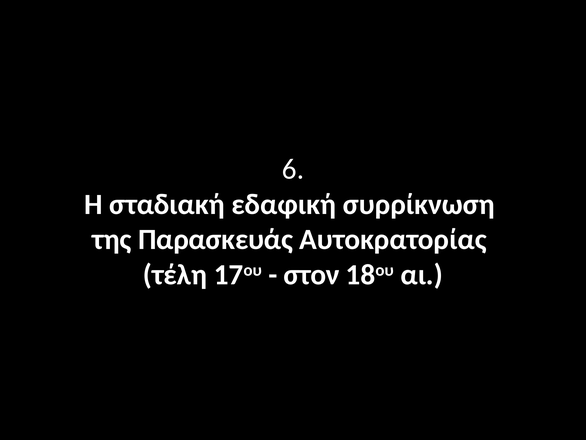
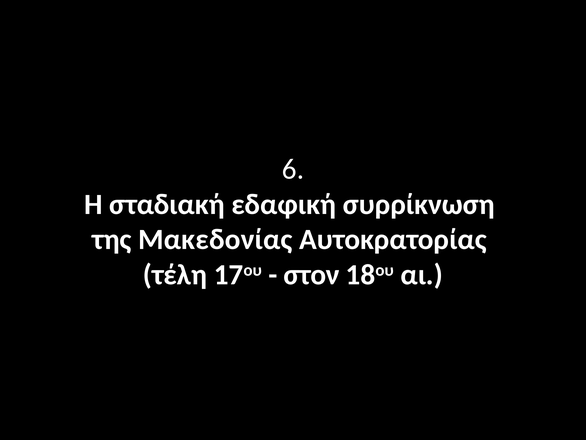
Παρασκευάς: Παρασκευάς -> Μακεδονίας (215, 239)
